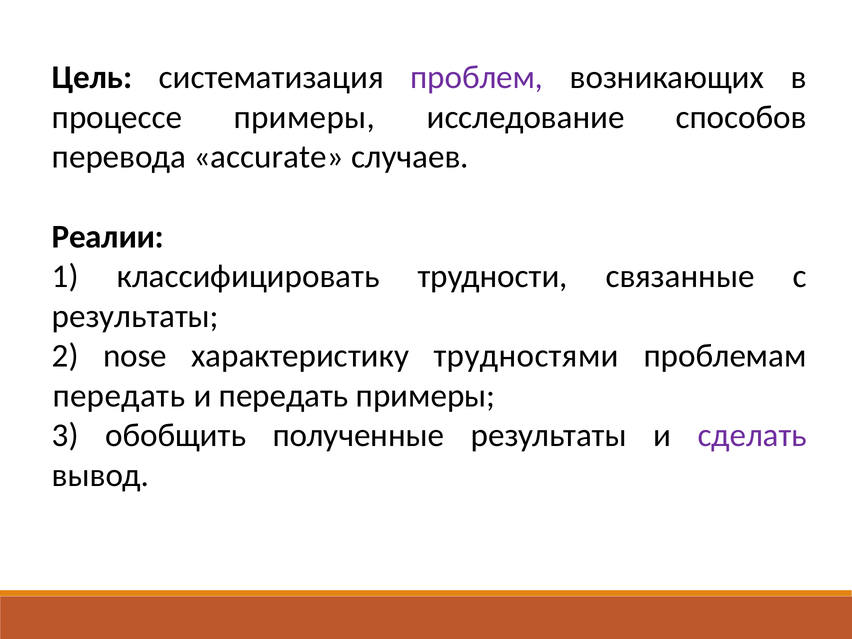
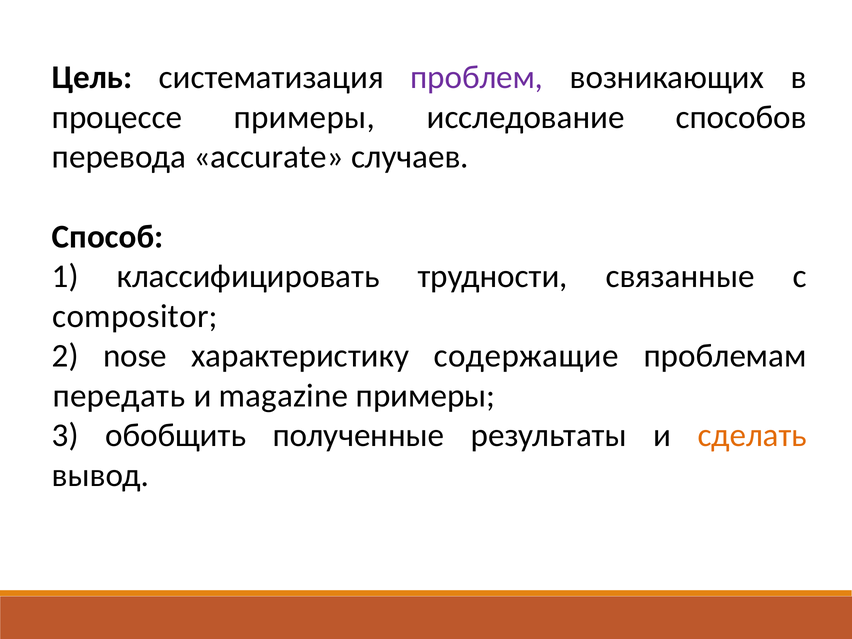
Реалии: Реалии -> Способ (108, 237)
результаты: результаты -> compositor (135, 316)
трудностями: трудностями -> содержащие (526, 356)
и передать: передать -> magazine (284, 396)
сделать colour: purple -> orange (752, 436)
